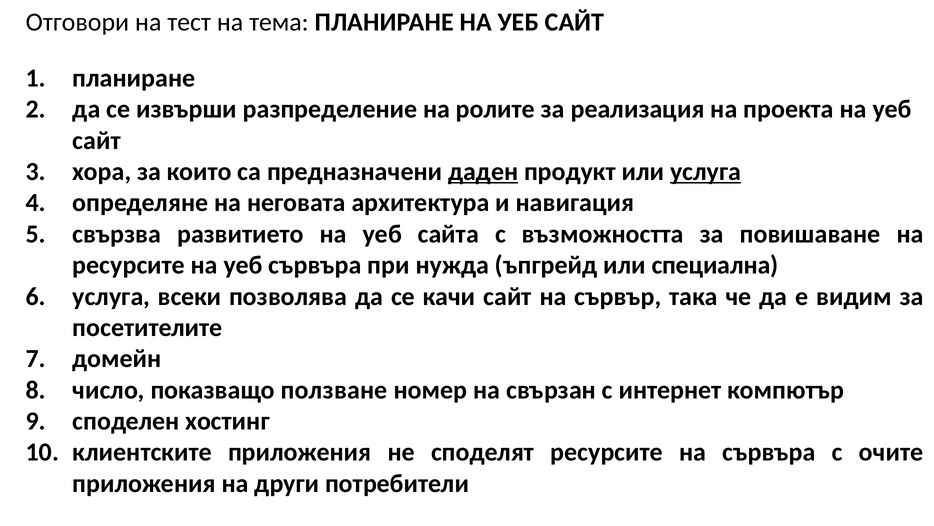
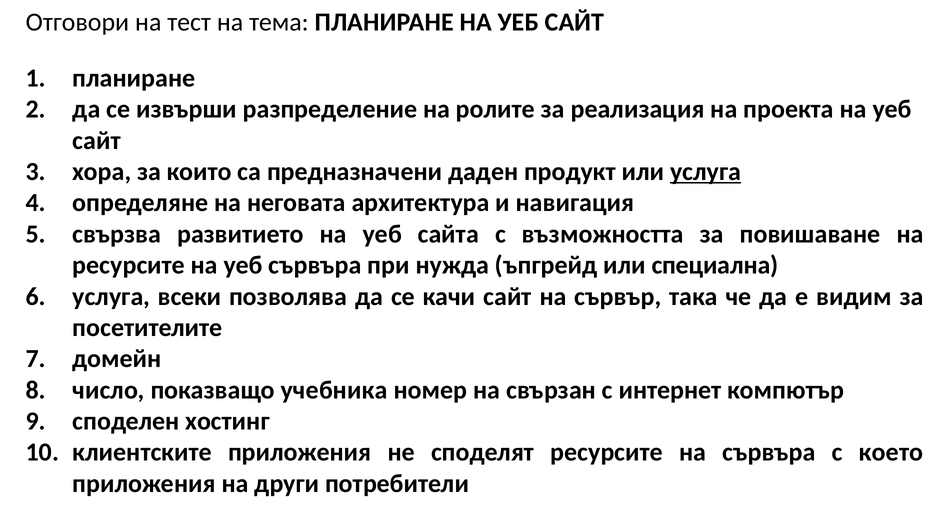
даден underline: present -> none (483, 172)
ползване: ползване -> учебника (334, 390)
очите: очите -> което (891, 452)
